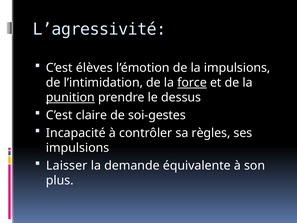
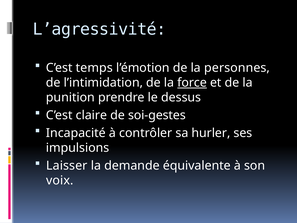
élèves: élèves -> temps (94, 68)
la impulsions: impulsions -> personnes (237, 68)
punition underline: present -> none (70, 97)
règles: règles -> hurler (211, 133)
plus: plus -> voix (60, 180)
